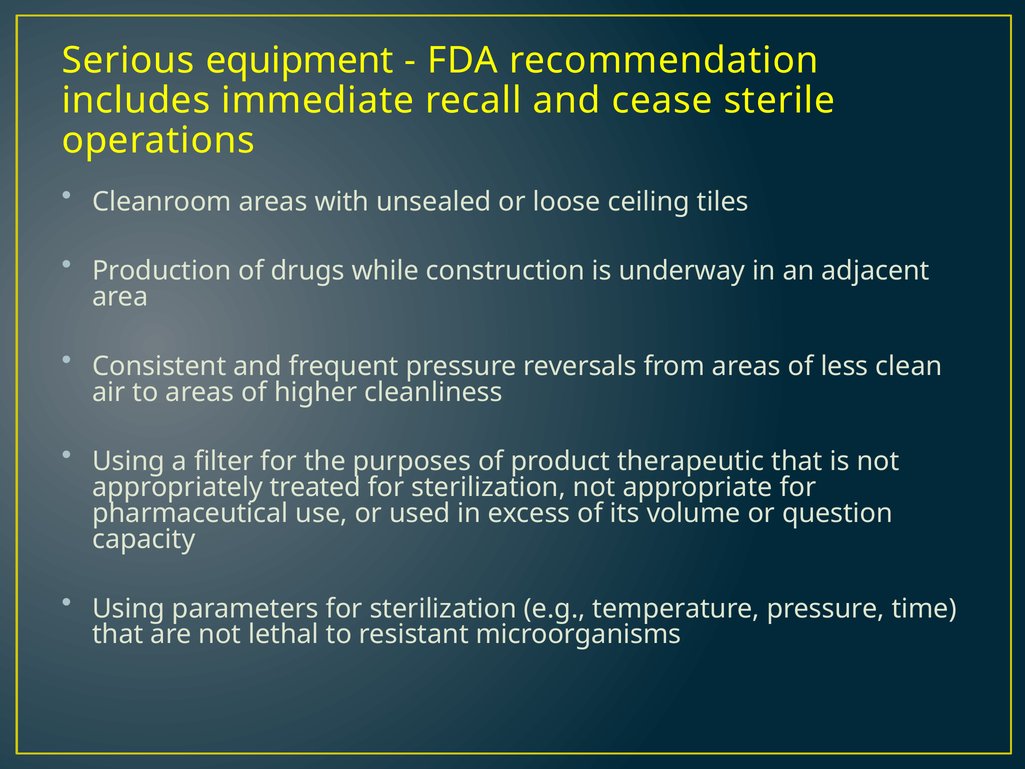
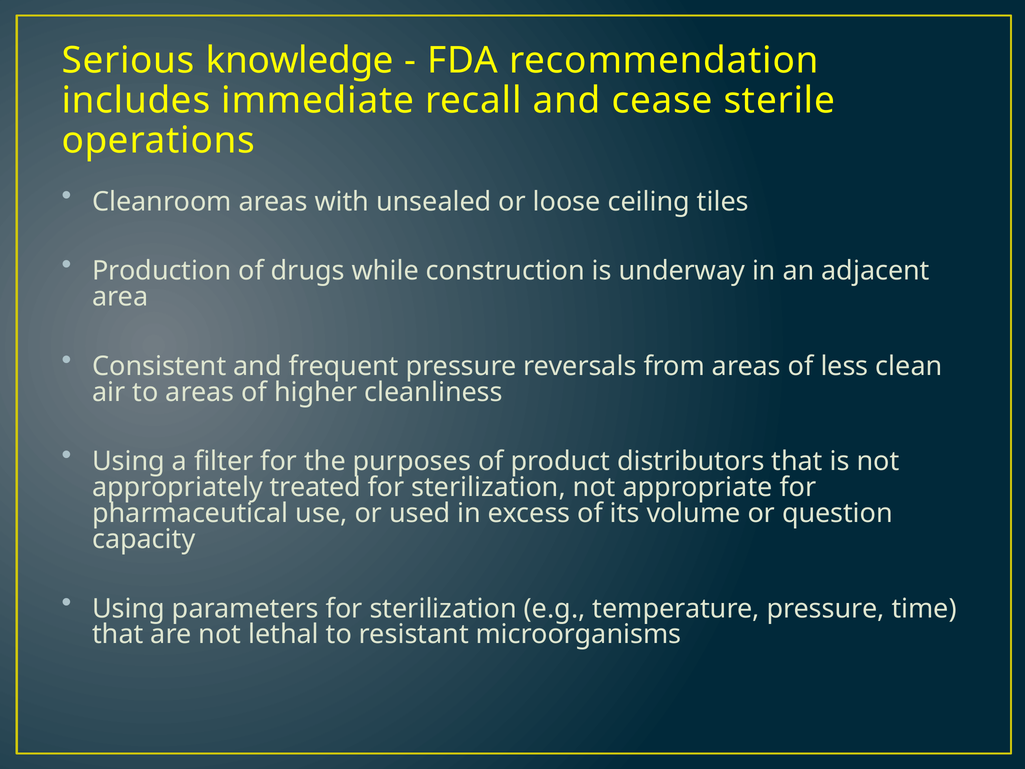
equipment: equipment -> knowledge (300, 61)
therapeutic: therapeutic -> distributors (691, 461)
